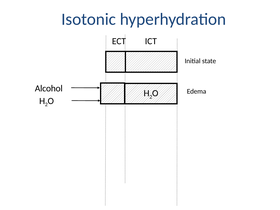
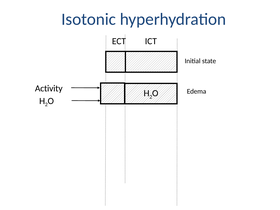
Alcohol: Alcohol -> Activity (49, 88)
